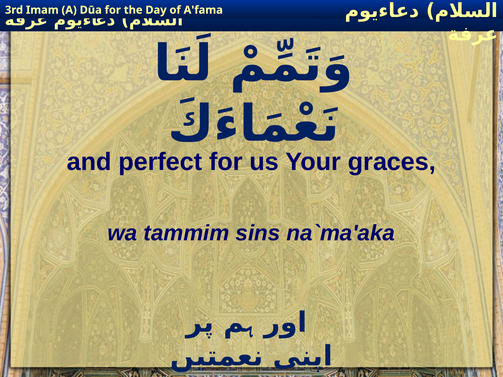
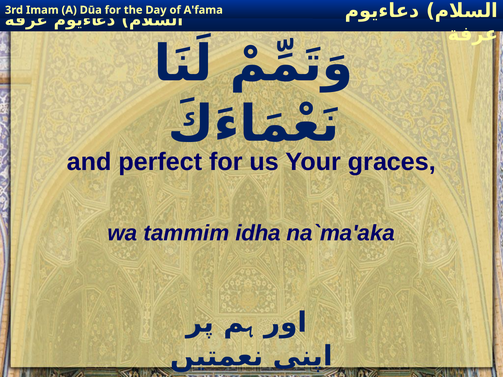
sins: sins -> idha (258, 233)
